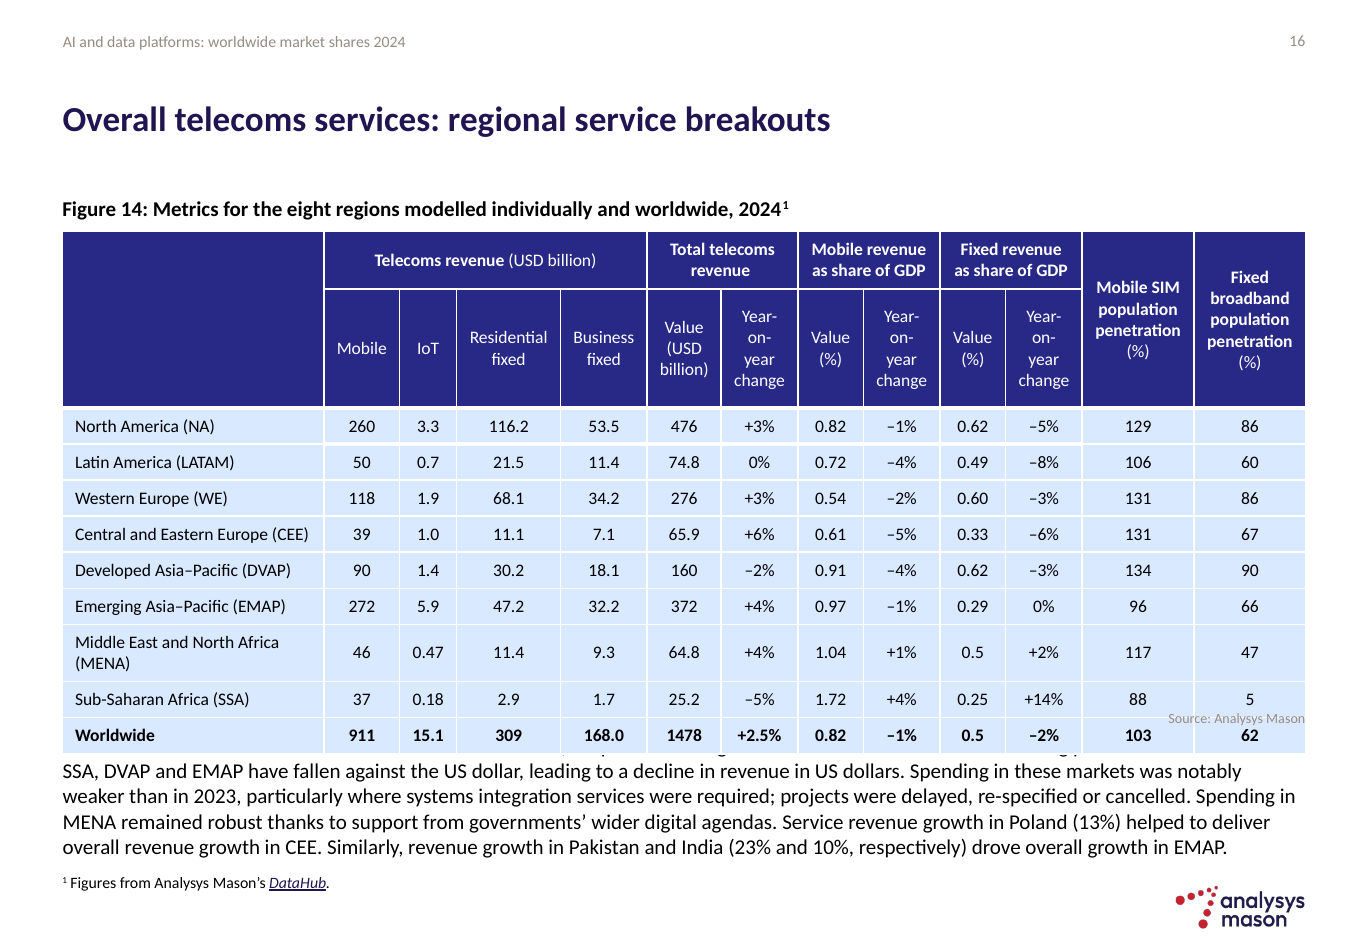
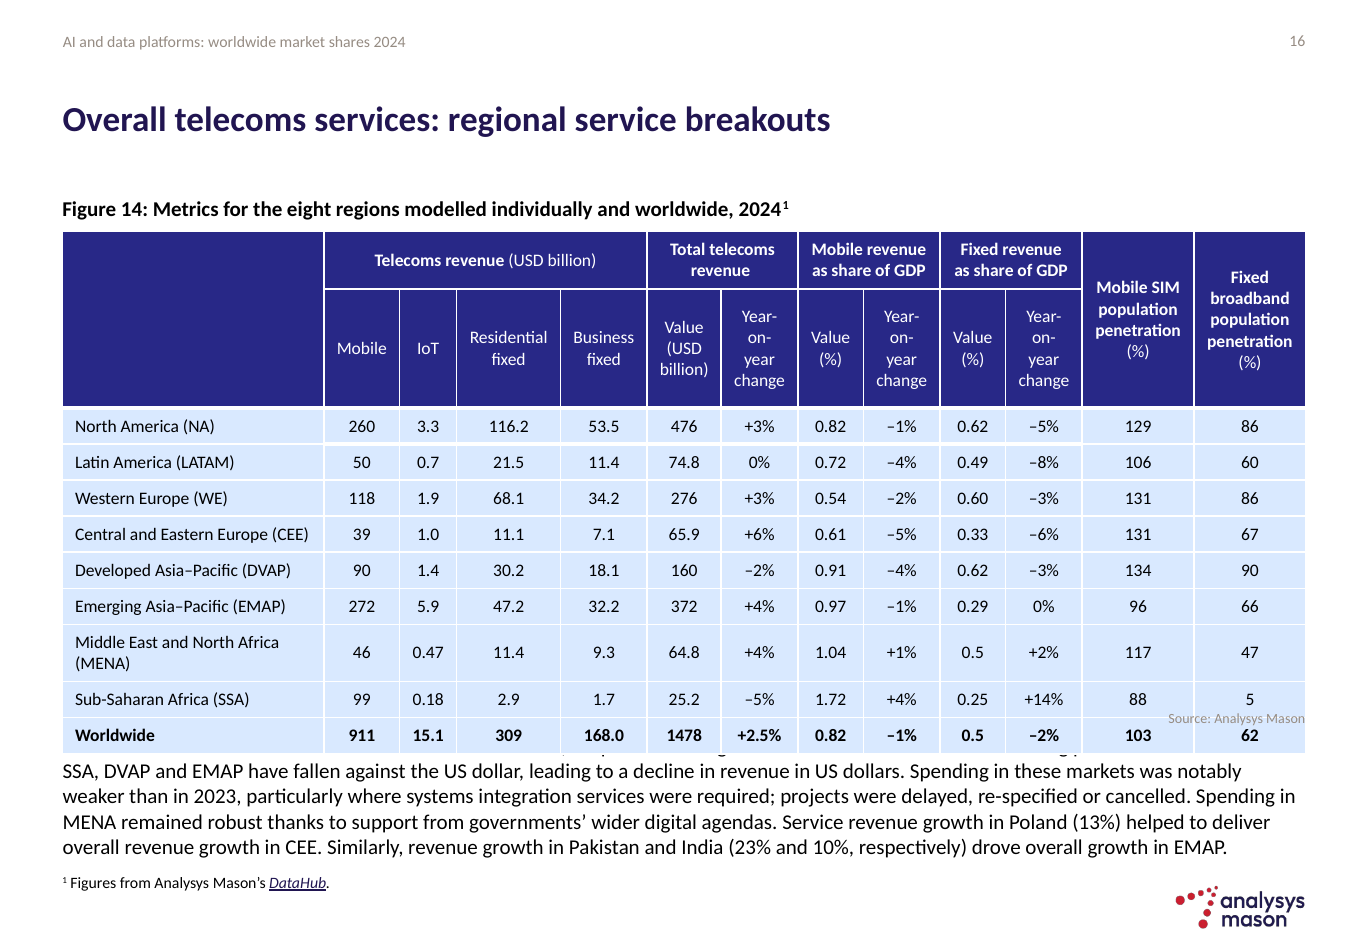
37: 37 -> 99 (362, 700)
